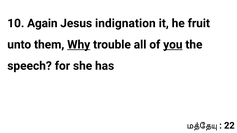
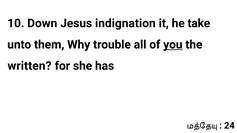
Again: Again -> Down (42, 23)
fruit: fruit -> take (199, 23)
Why underline: present -> none (79, 45)
speech: speech -> written (30, 66)
22: 22 -> 24 (229, 126)
